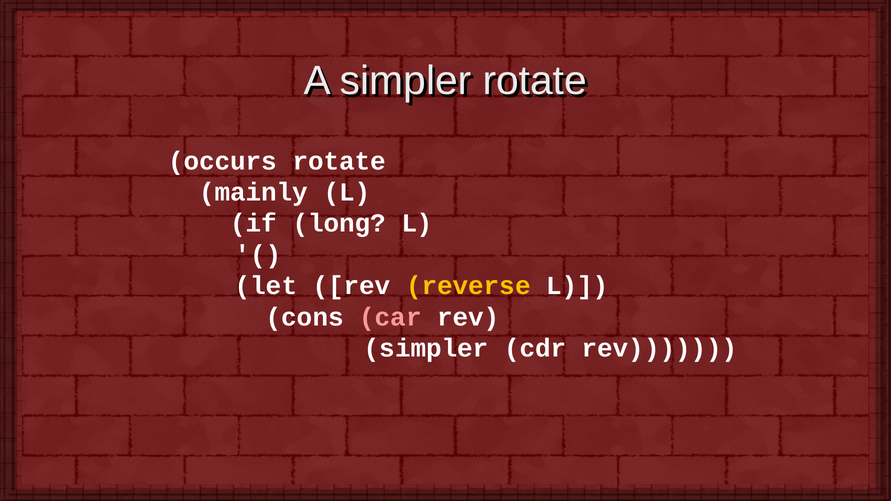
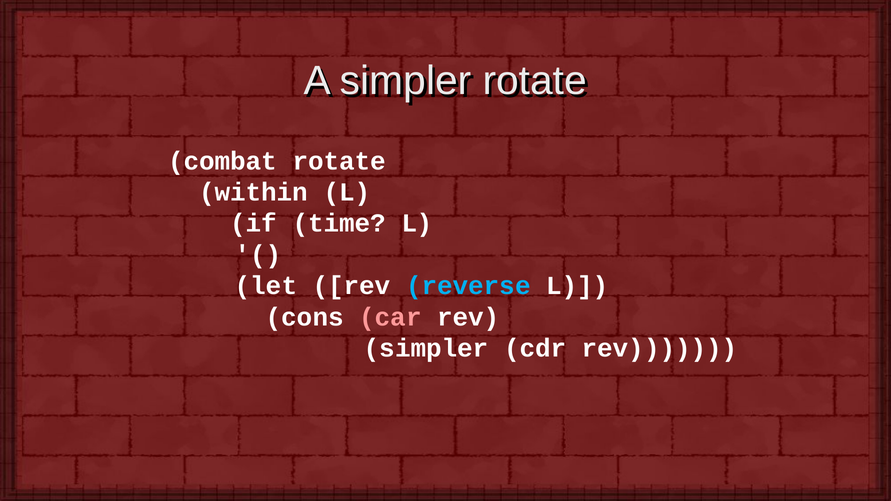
occurs: occurs -> combat (223, 161)
mainly: mainly -> within (254, 192)
long: long -> time (339, 223)
reverse colour: yellow -> light blue (468, 286)
